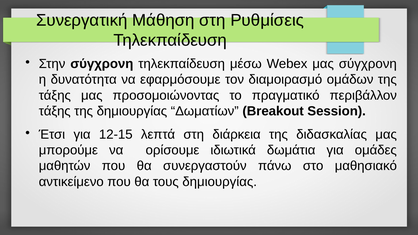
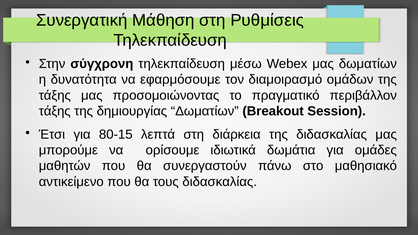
μας σύγχρονη: σύγχρονη -> δωματίων (368, 64)
12-15: 12-15 -> 80-15 (116, 134)
τους δημιουργίας: δημιουργίας -> διδασκαλίας (220, 182)
